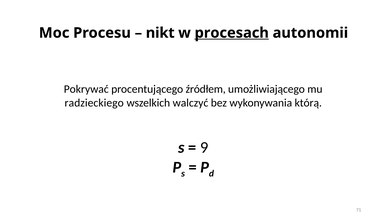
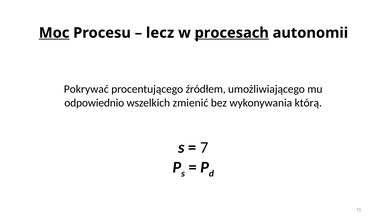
Moc underline: none -> present (54, 33)
nikt: nikt -> lecz (160, 33)
radzieckiego: radzieckiego -> odpowiednio (94, 103)
walczyć: walczyć -> zmienić (190, 103)
9: 9 -> 7 (204, 148)
